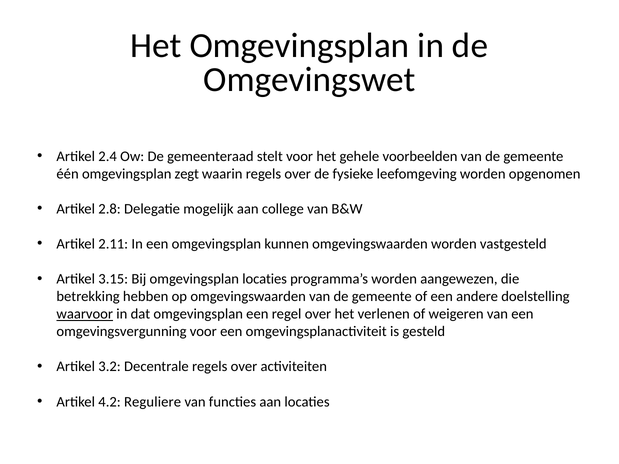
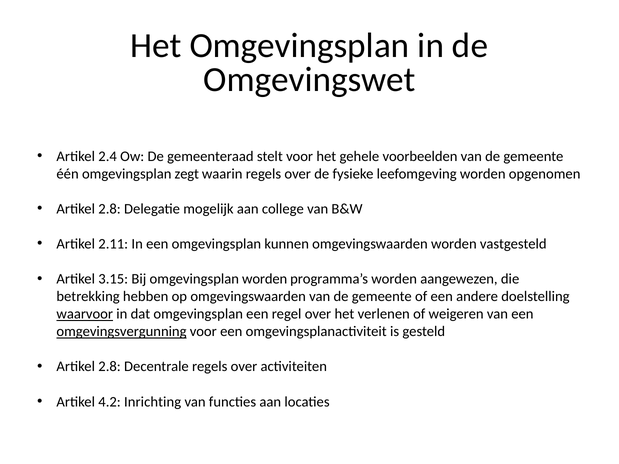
omgevingsplan locaties: locaties -> worden (265, 279)
omgevingsvergunning underline: none -> present (122, 332)
3.2: 3.2 -> 2.8 (110, 367)
Reguliere: Reguliere -> Inrichting (153, 402)
